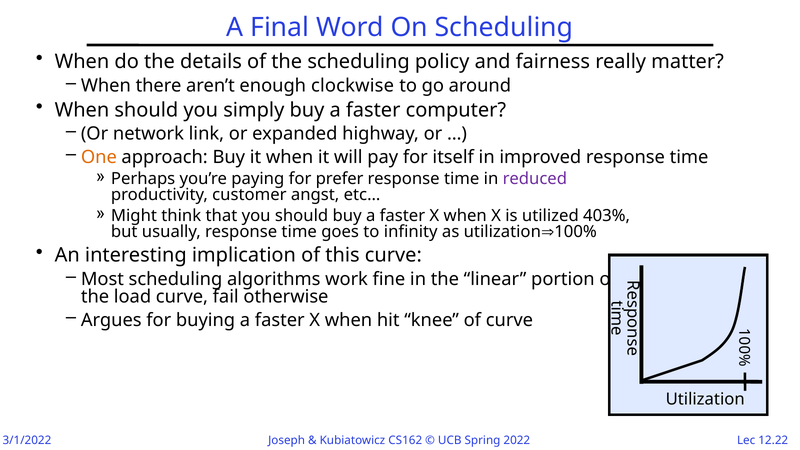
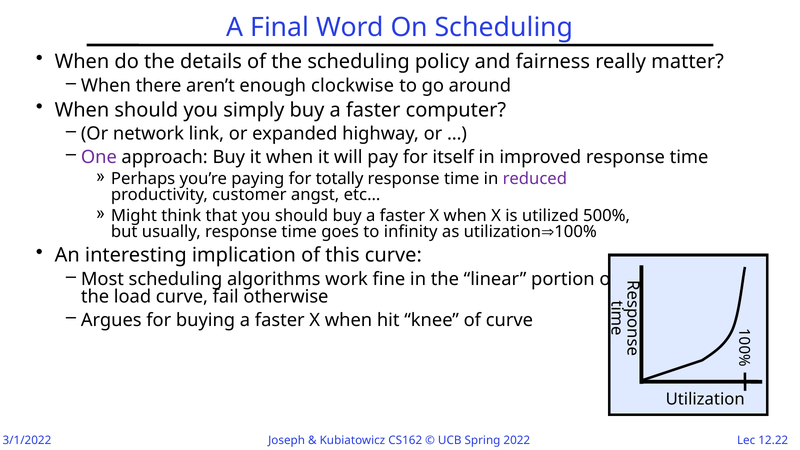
One colour: orange -> purple (99, 157)
prefer: prefer -> totally (340, 179)
403%: 403% -> 500% (607, 216)
